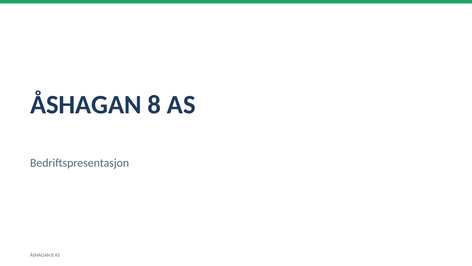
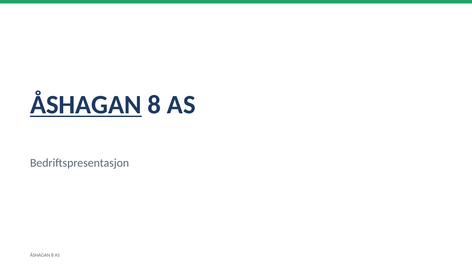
ÅSHAGAN underline: none -> present (86, 105)
